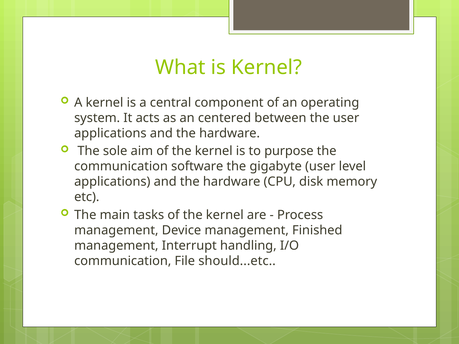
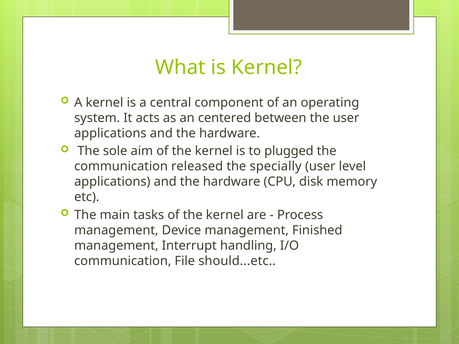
purpose: purpose -> plugged (289, 151)
software: software -> released (197, 167)
gigabyte: gigabyte -> specially (276, 167)
